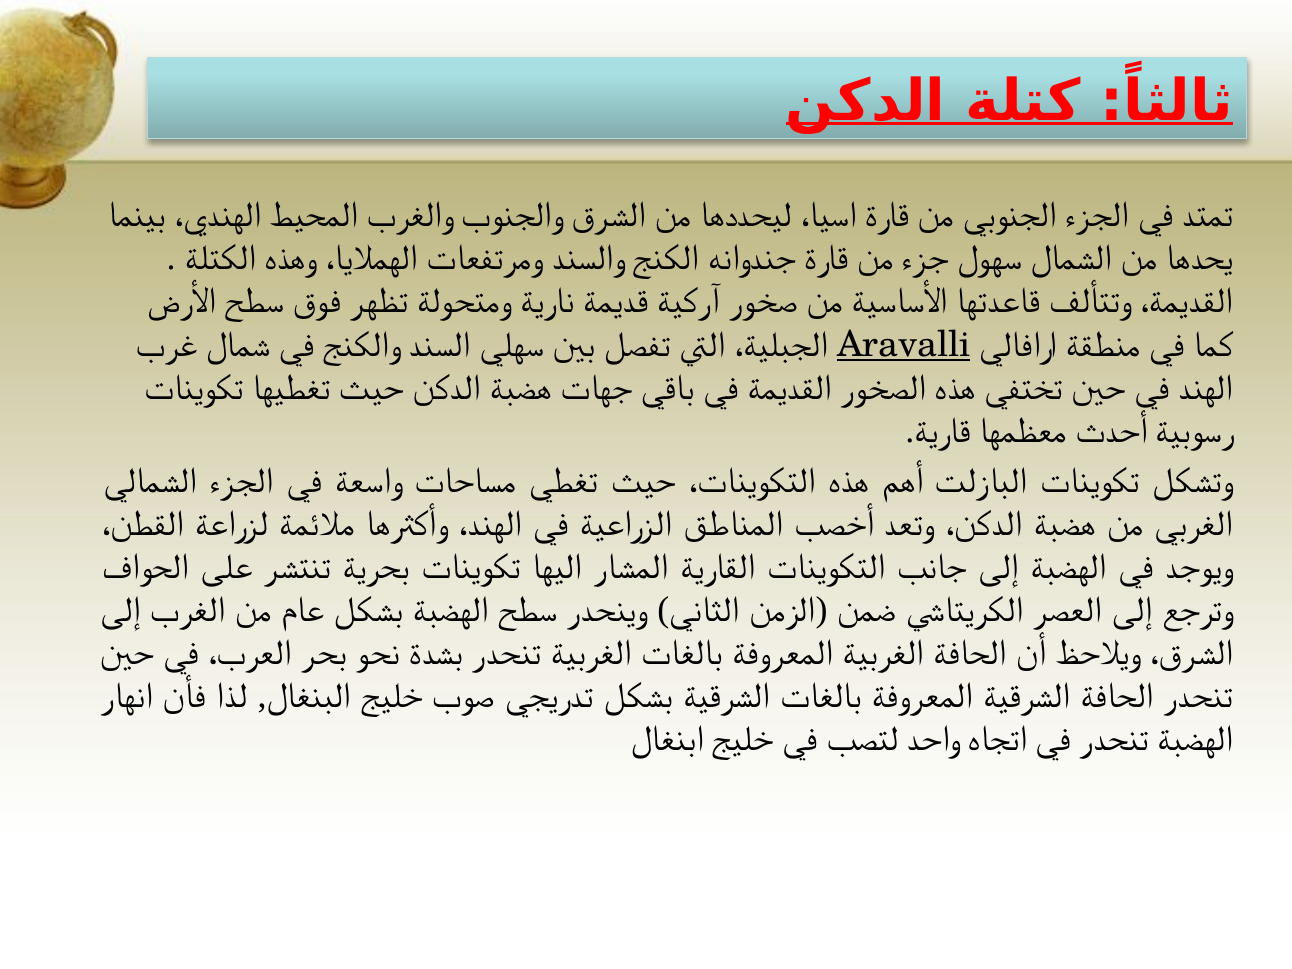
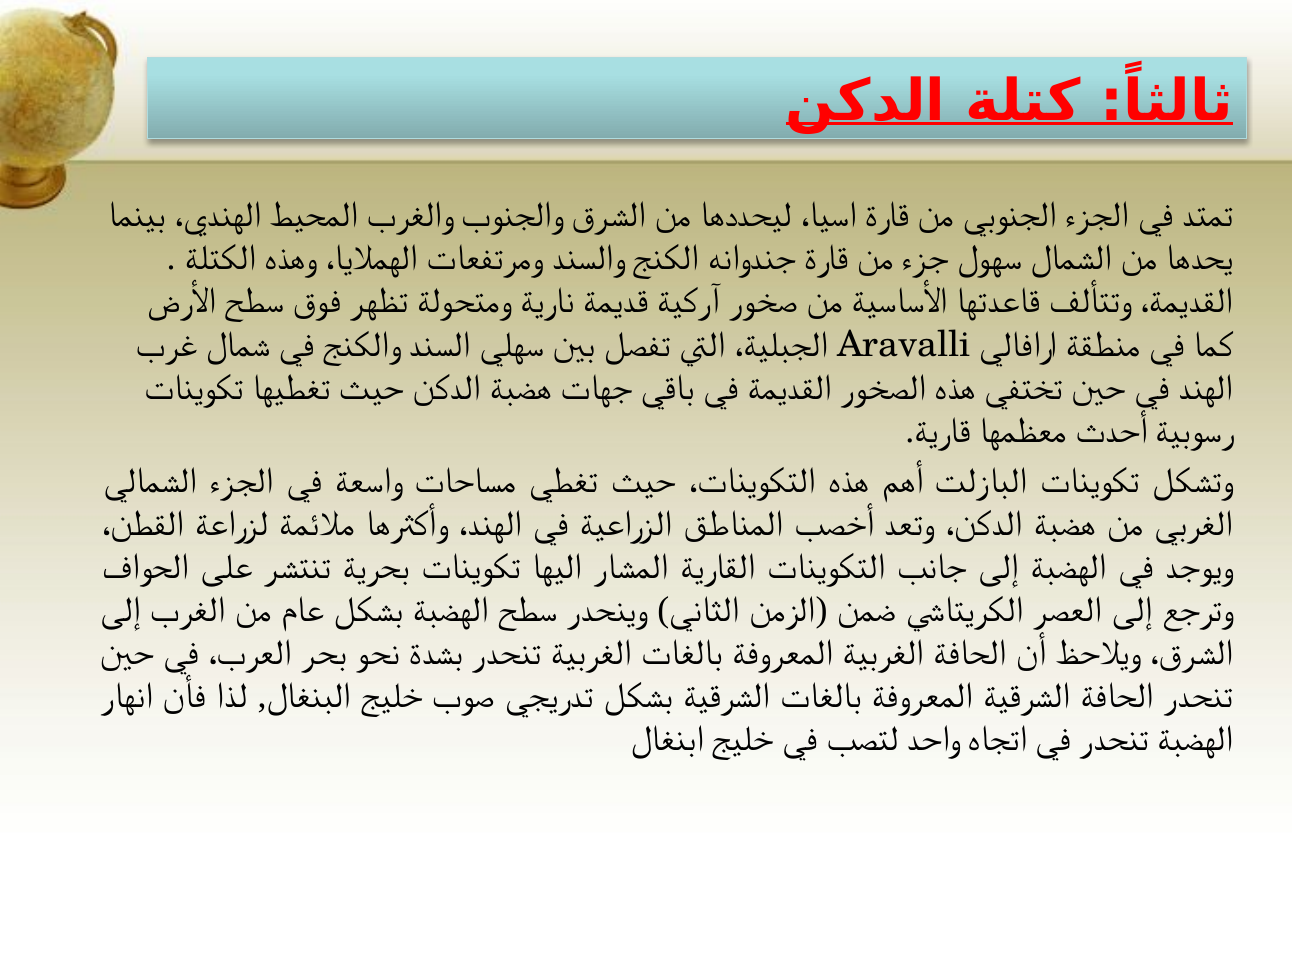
Aravalli underline: present -> none (904, 344)
